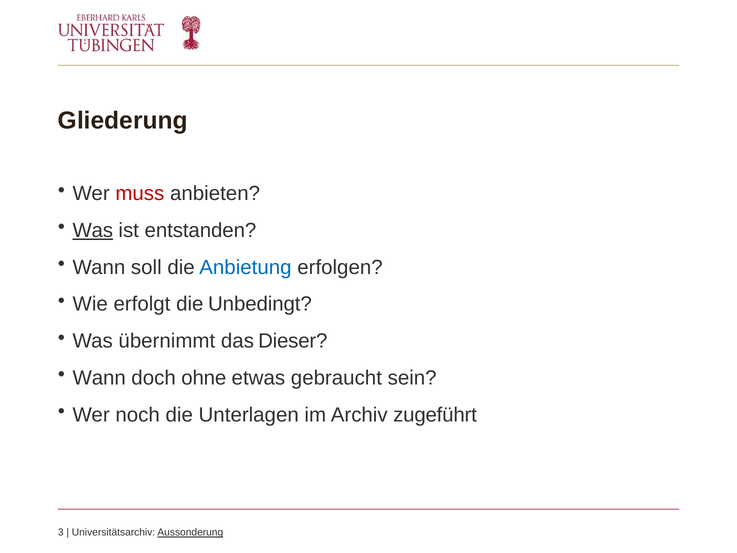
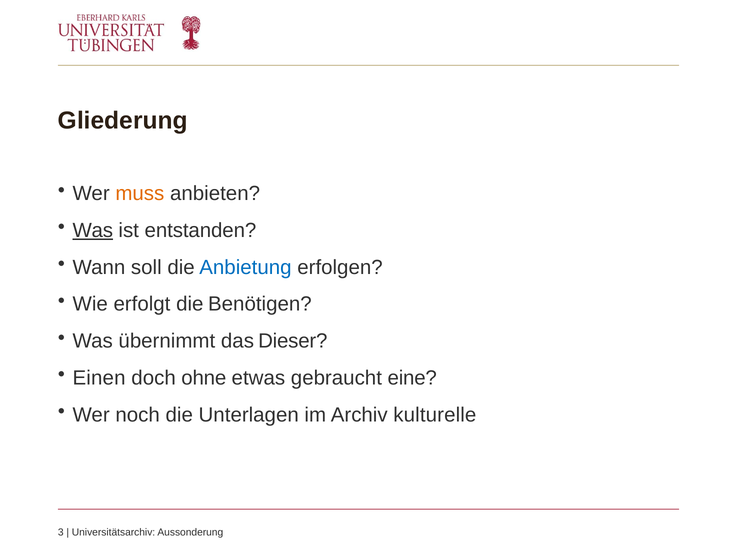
muss colour: red -> orange (140, 194)
Unbedingt: Unbedingt -> Benötigen (260, 304)
Wann: Wann -> Einen (99, 378)
sein: sein -> eine (412, 378)
zugeführt: zugeführt -> kulturelle (435, 415)
Aussonderung underline: present -> none (190, 532)
